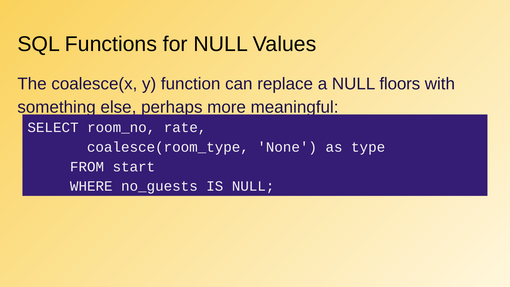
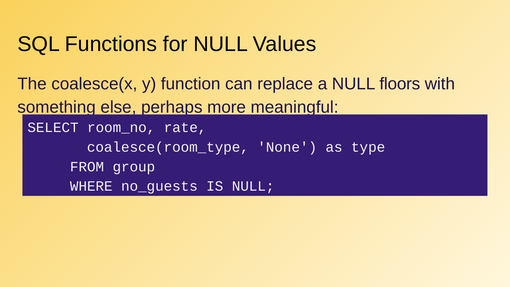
start: start -> group (134, 167)
